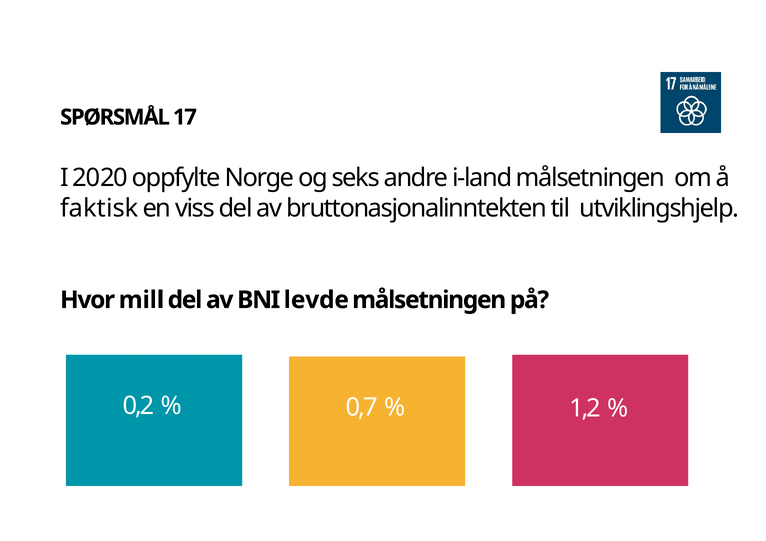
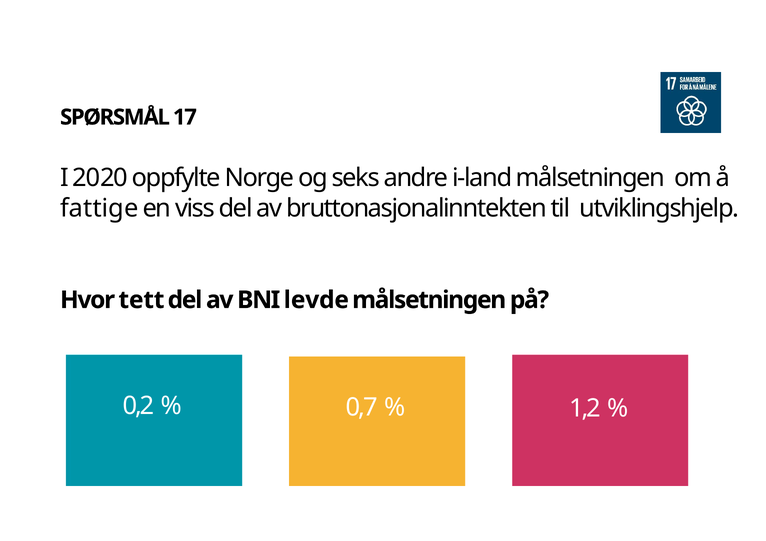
faktisk: faktisk -> fattige (99, 209)
mill: mill -> tett (141, 300)
